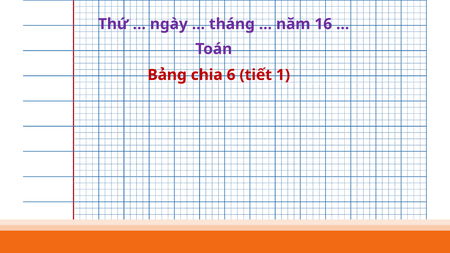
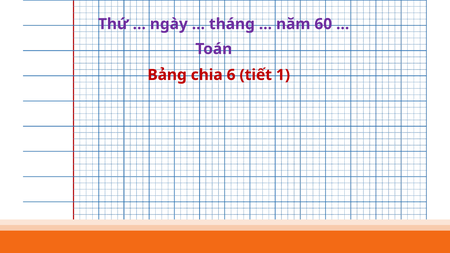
16: 16 -> 60 (323, 24)
